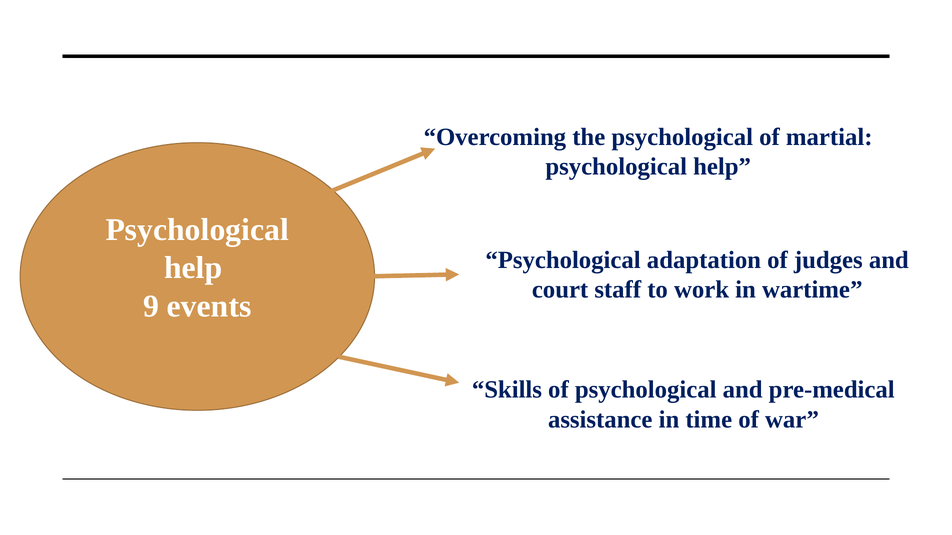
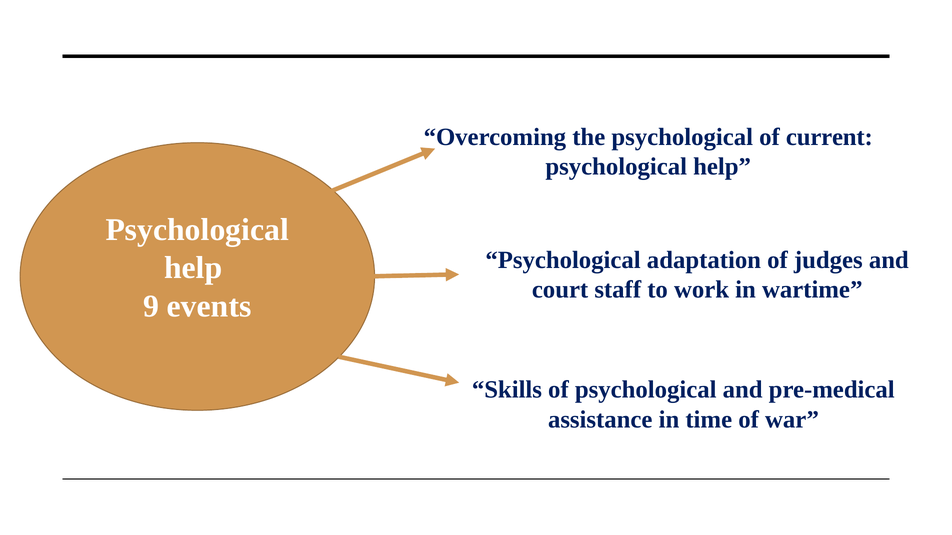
martial: martial -> current (829, 137)
